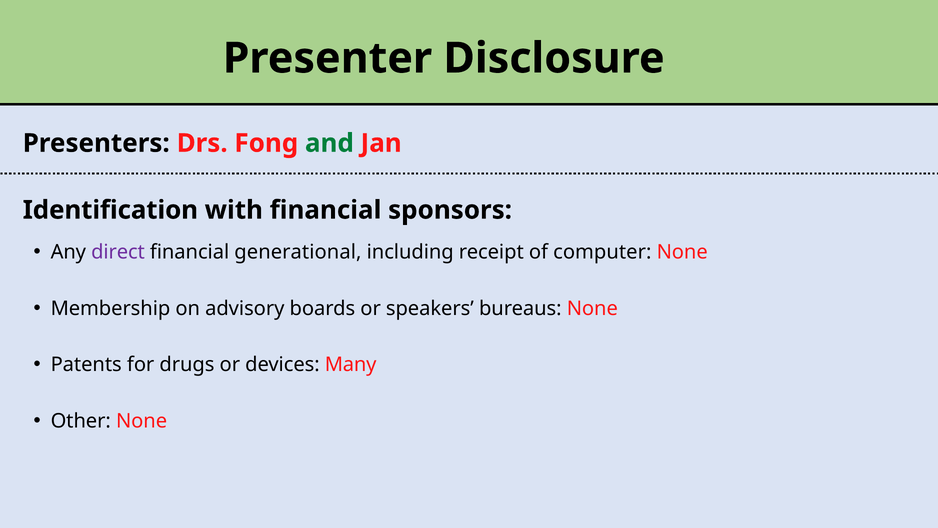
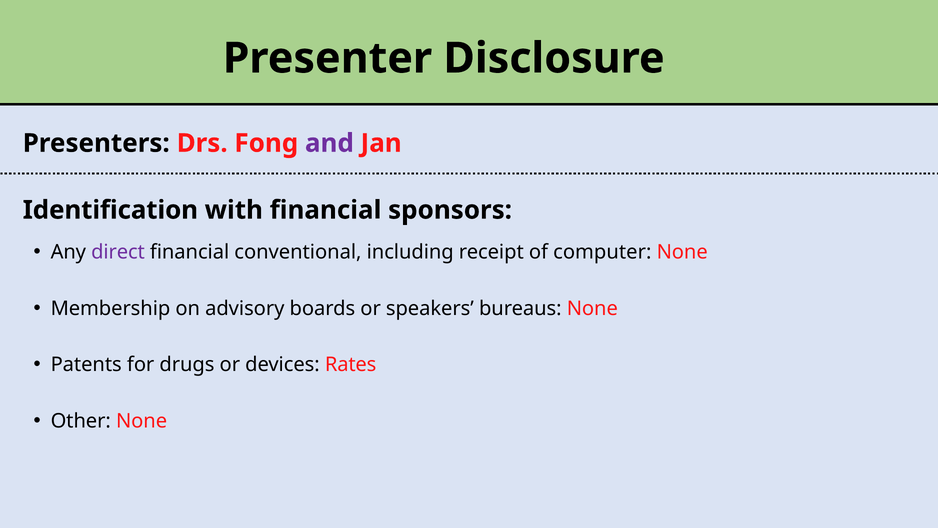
and colour: green -> purple (329, 143)
generational: generational -> conventional (298, 252)
Many: Many -> Rates (351, 364)
